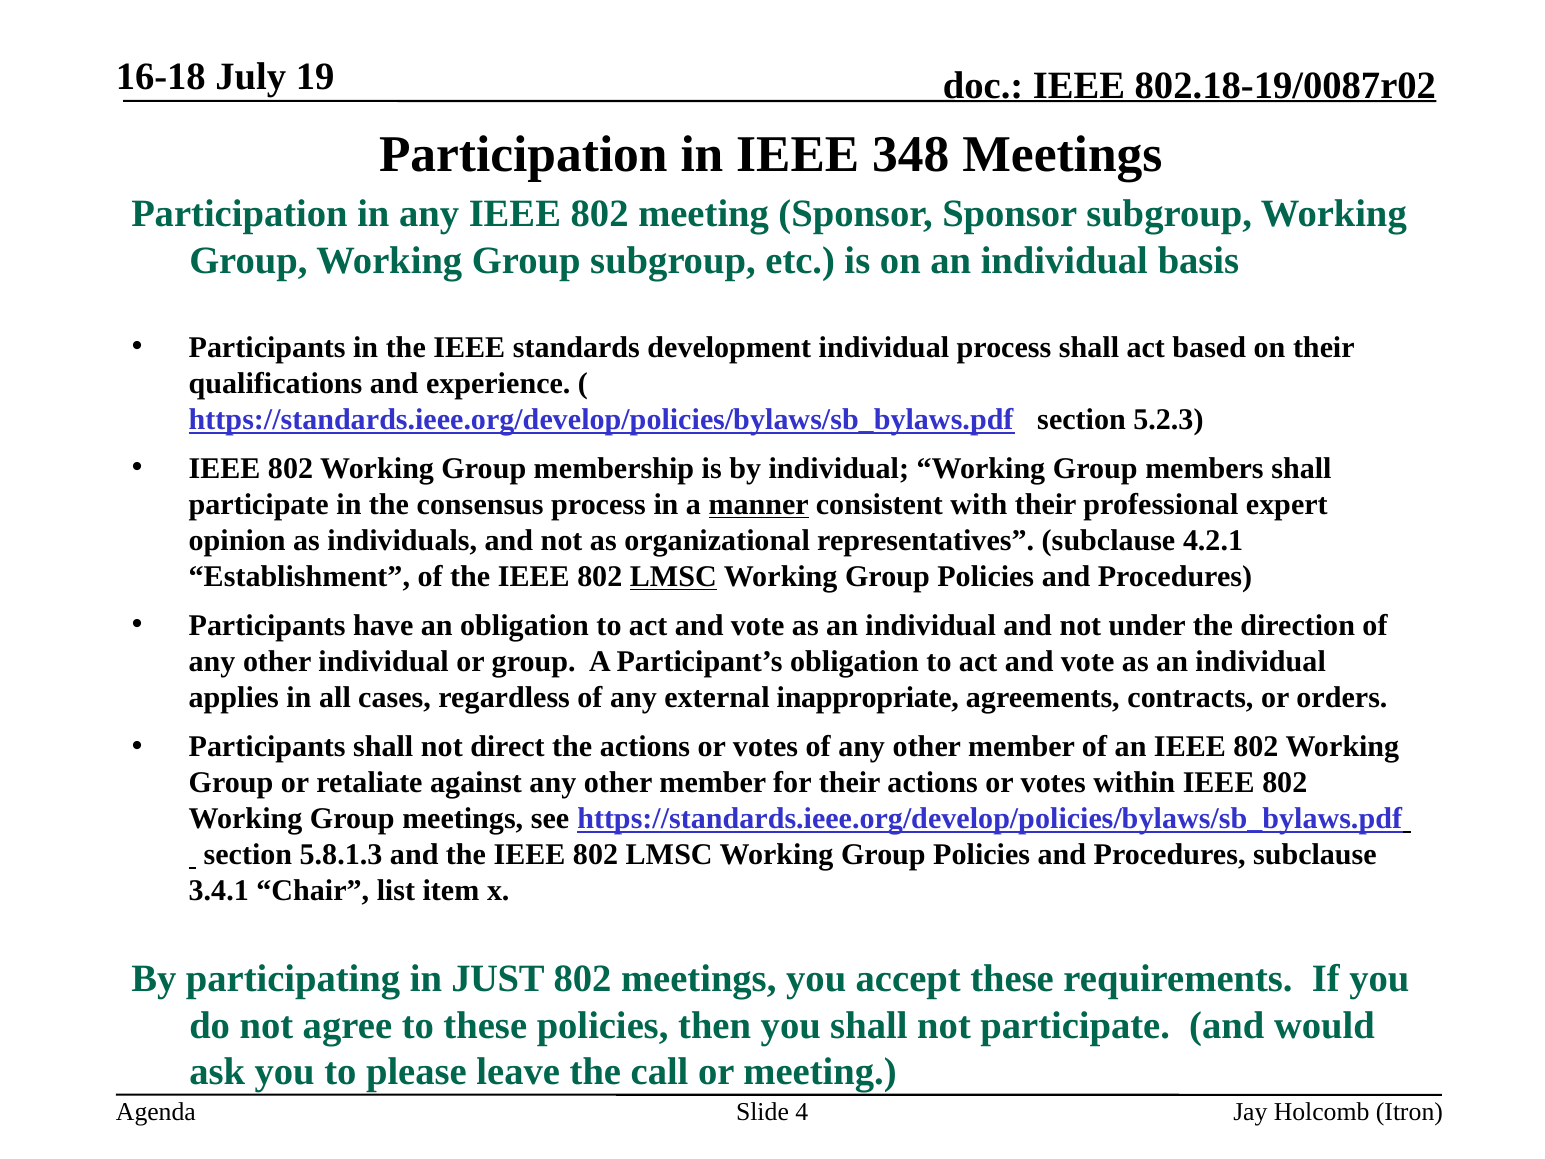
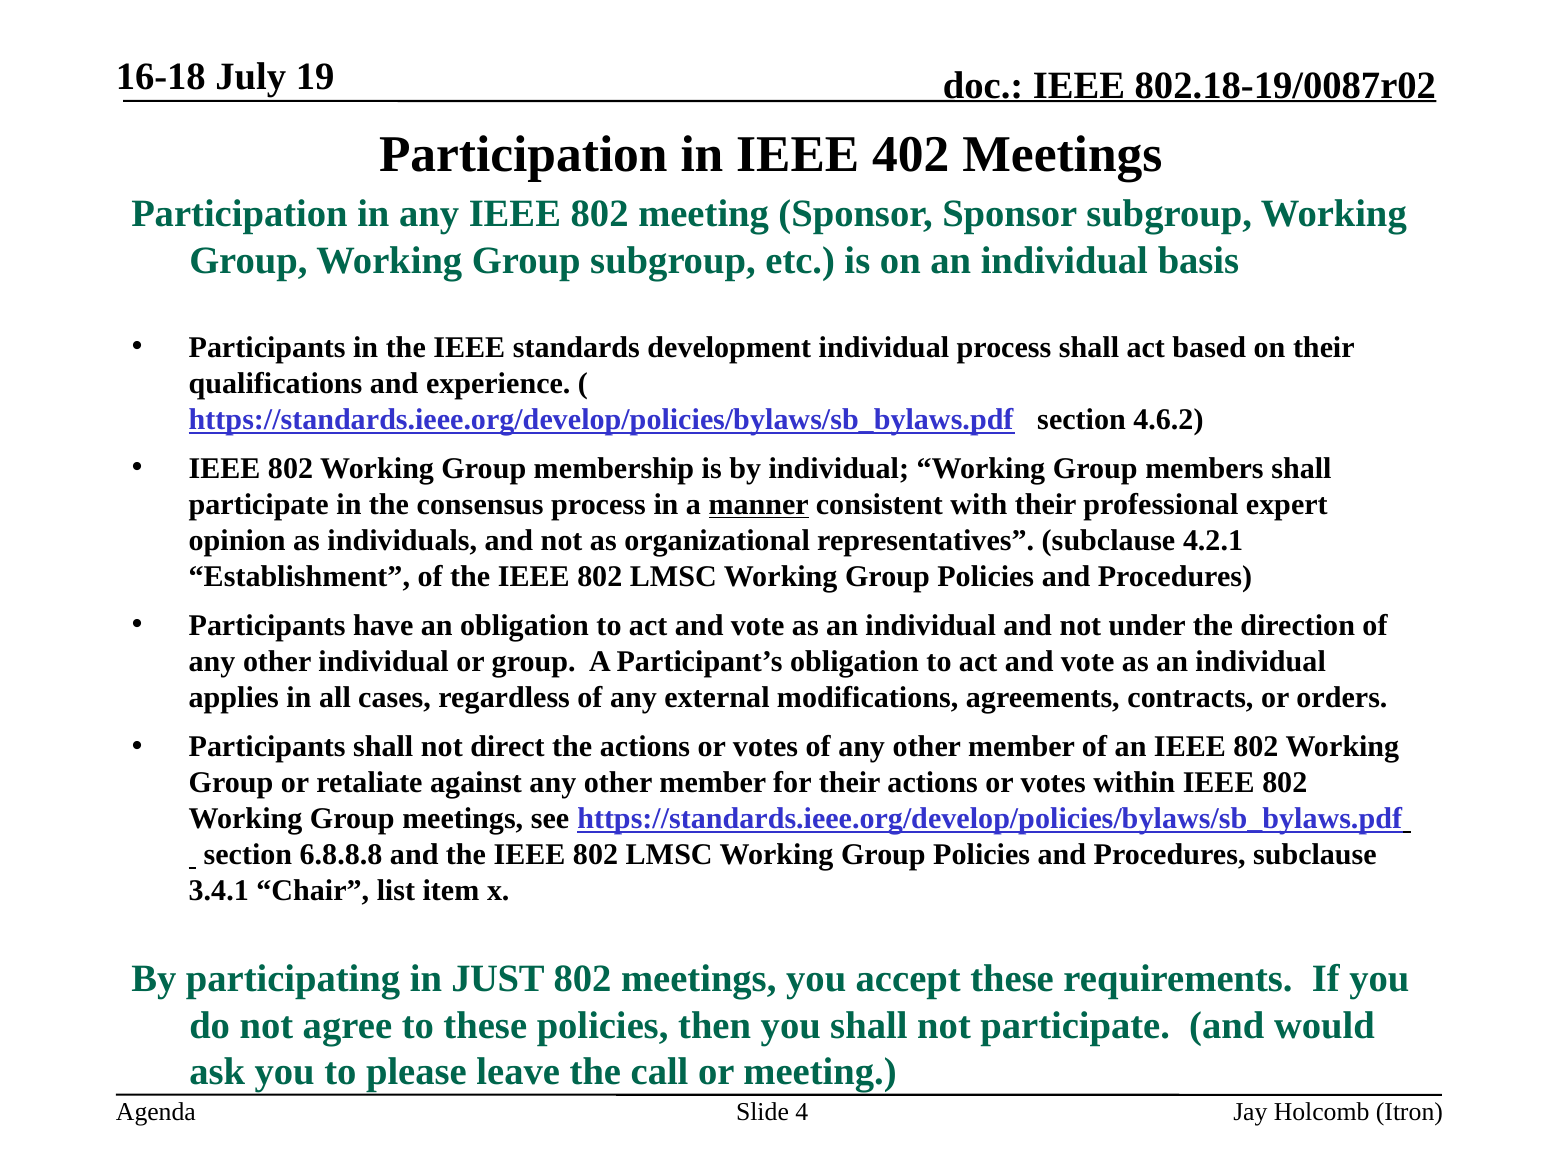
348: 348 -> 402 (911, 154)
5.2.3: 5.2.3 -> 4.6.2 (1168, 419)
LMSC underline: present -> none (673, 577)
inappropriate: inappropriate -> modifications (868, 698)
5.8.1.3: 5.8.1.3 -> 6.8.8.8 (341, 855)
